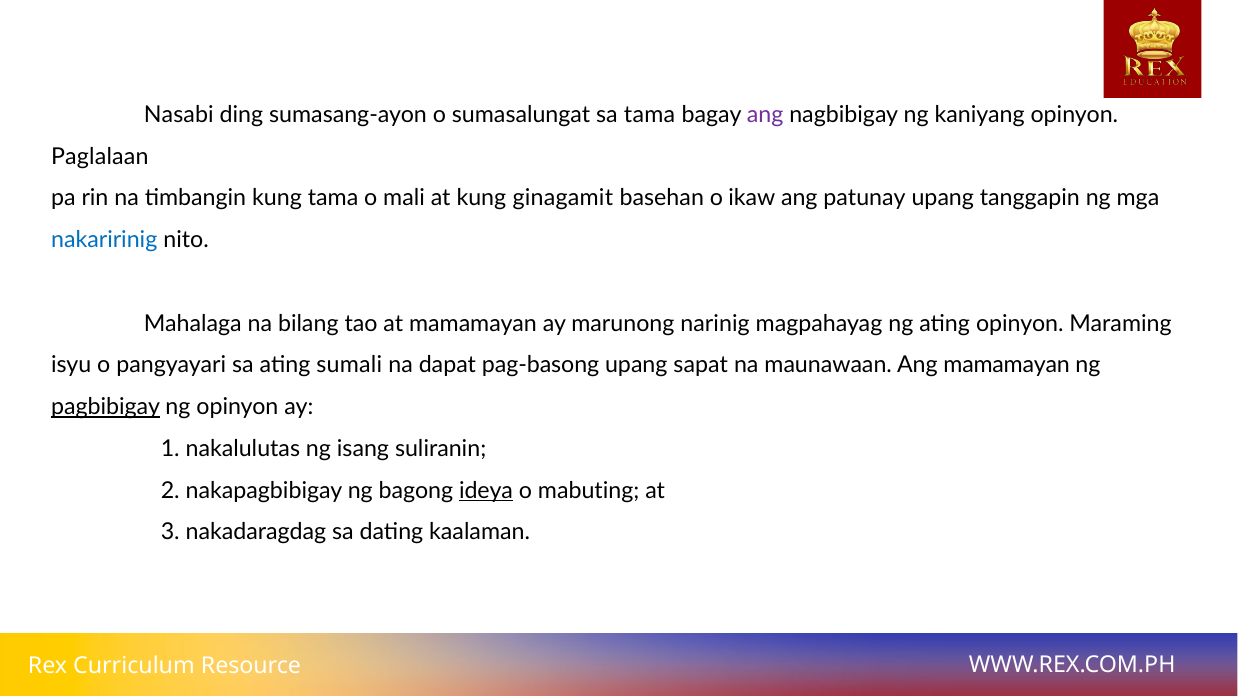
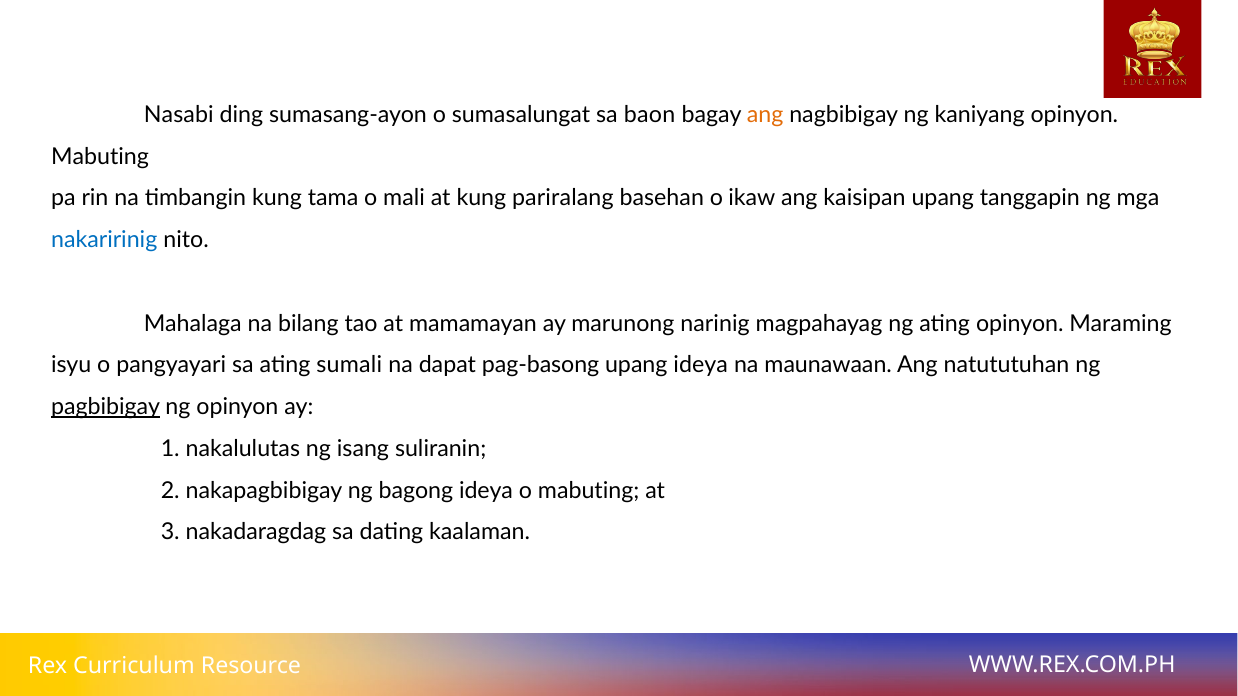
sa tama: tama -> baon (650, 115)
ang colour: purple -> orange (765, 115)
Paglalaan: Paglalaan -> Mabuting (100, 156)
ginagamit: ginagamit -> pariralang (563, 198)
patunay: patunay -> kaisipan (865, 198)
upang sapat: sapat -> ideya (701, 365)
Ang mamamayan: mamamayan -> natututuhan (1007, 365)
ideya underline: present -> none (486, 491)
